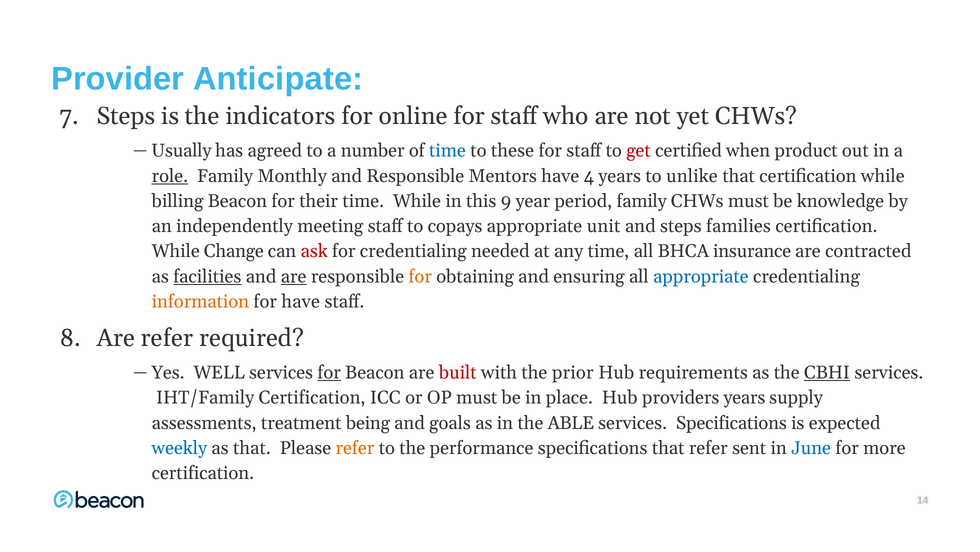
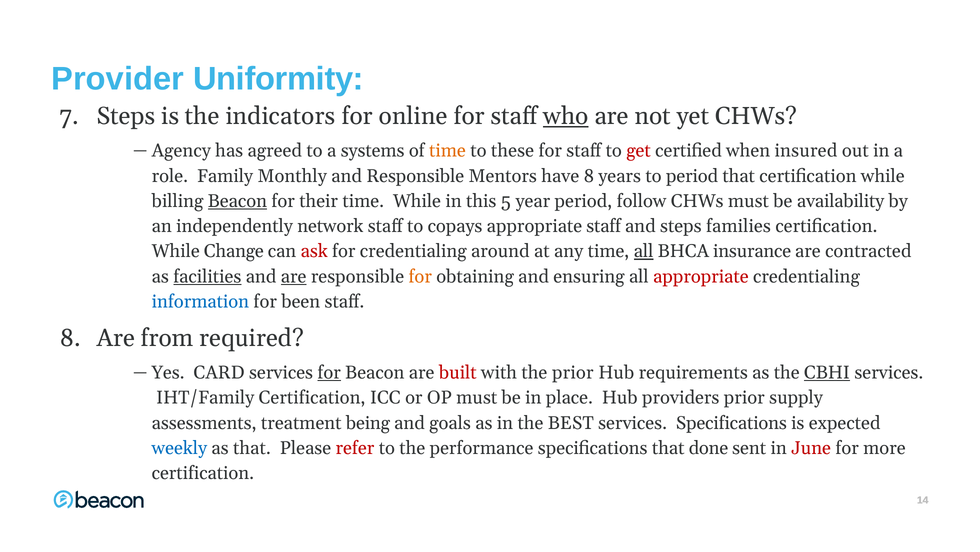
Anticipate: Anticipate -> Uniformity (278, 79)
who underline: none -> present (566, 116)
Usually: Usually -> Agency (181, 151)
number: number -> systems (373, 151)
time colour: blue -> orange (447, 151)
product: product -> insured (806, 151)
role underline: present -> none (170, 176)
have 4: 4 -> 8 (589, 176)
to unlike: unlike -> period (692, 176)
Beacon underline: none -> present (237, 201)
9: 9 -> 5 (506, 201)
period family: family -> follow (642, 201)
knowledge: knowledge -> availability (841, 201)
meeting: meeting -> network (330, 226)
appropriate unit: unit -> staff (604, 226)
needed: needed -> around (500, 251)
all underline: none -> present (644, 251)
appropriate colour: blue -> red (701, 276)
information colour: orange -> blue (200, 301)
for have: have -> been (301, 301)
Are refer: refer -> from (167, 338)
WELL: WELL -> CARD (219, 372)
providers years: years -> prior (744, 397)
ABLE: ABLE -> BEST (571, 422)
refer colour: orange -> red (355, 448)
that refer: refer -> done (708, 448)
June colour: blue -> red (811, 448)
